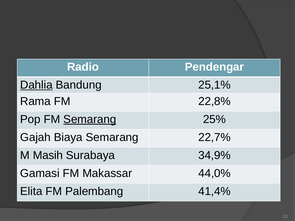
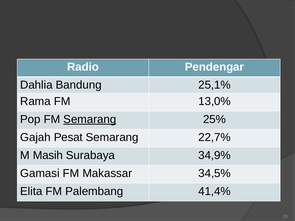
Dahlia underline: present -> none (36, 85)
22,8%: 22,8% -> 13,0% (215, 101)
Biaya: Biaya -> Pesat (68, 137)
44,0%: 44,0% -> 34,5% (215, 174)
